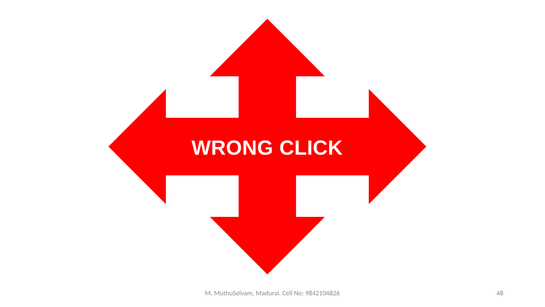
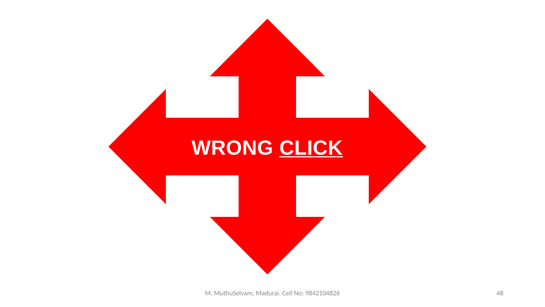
CLICK underline: none -> present (311, 148)
